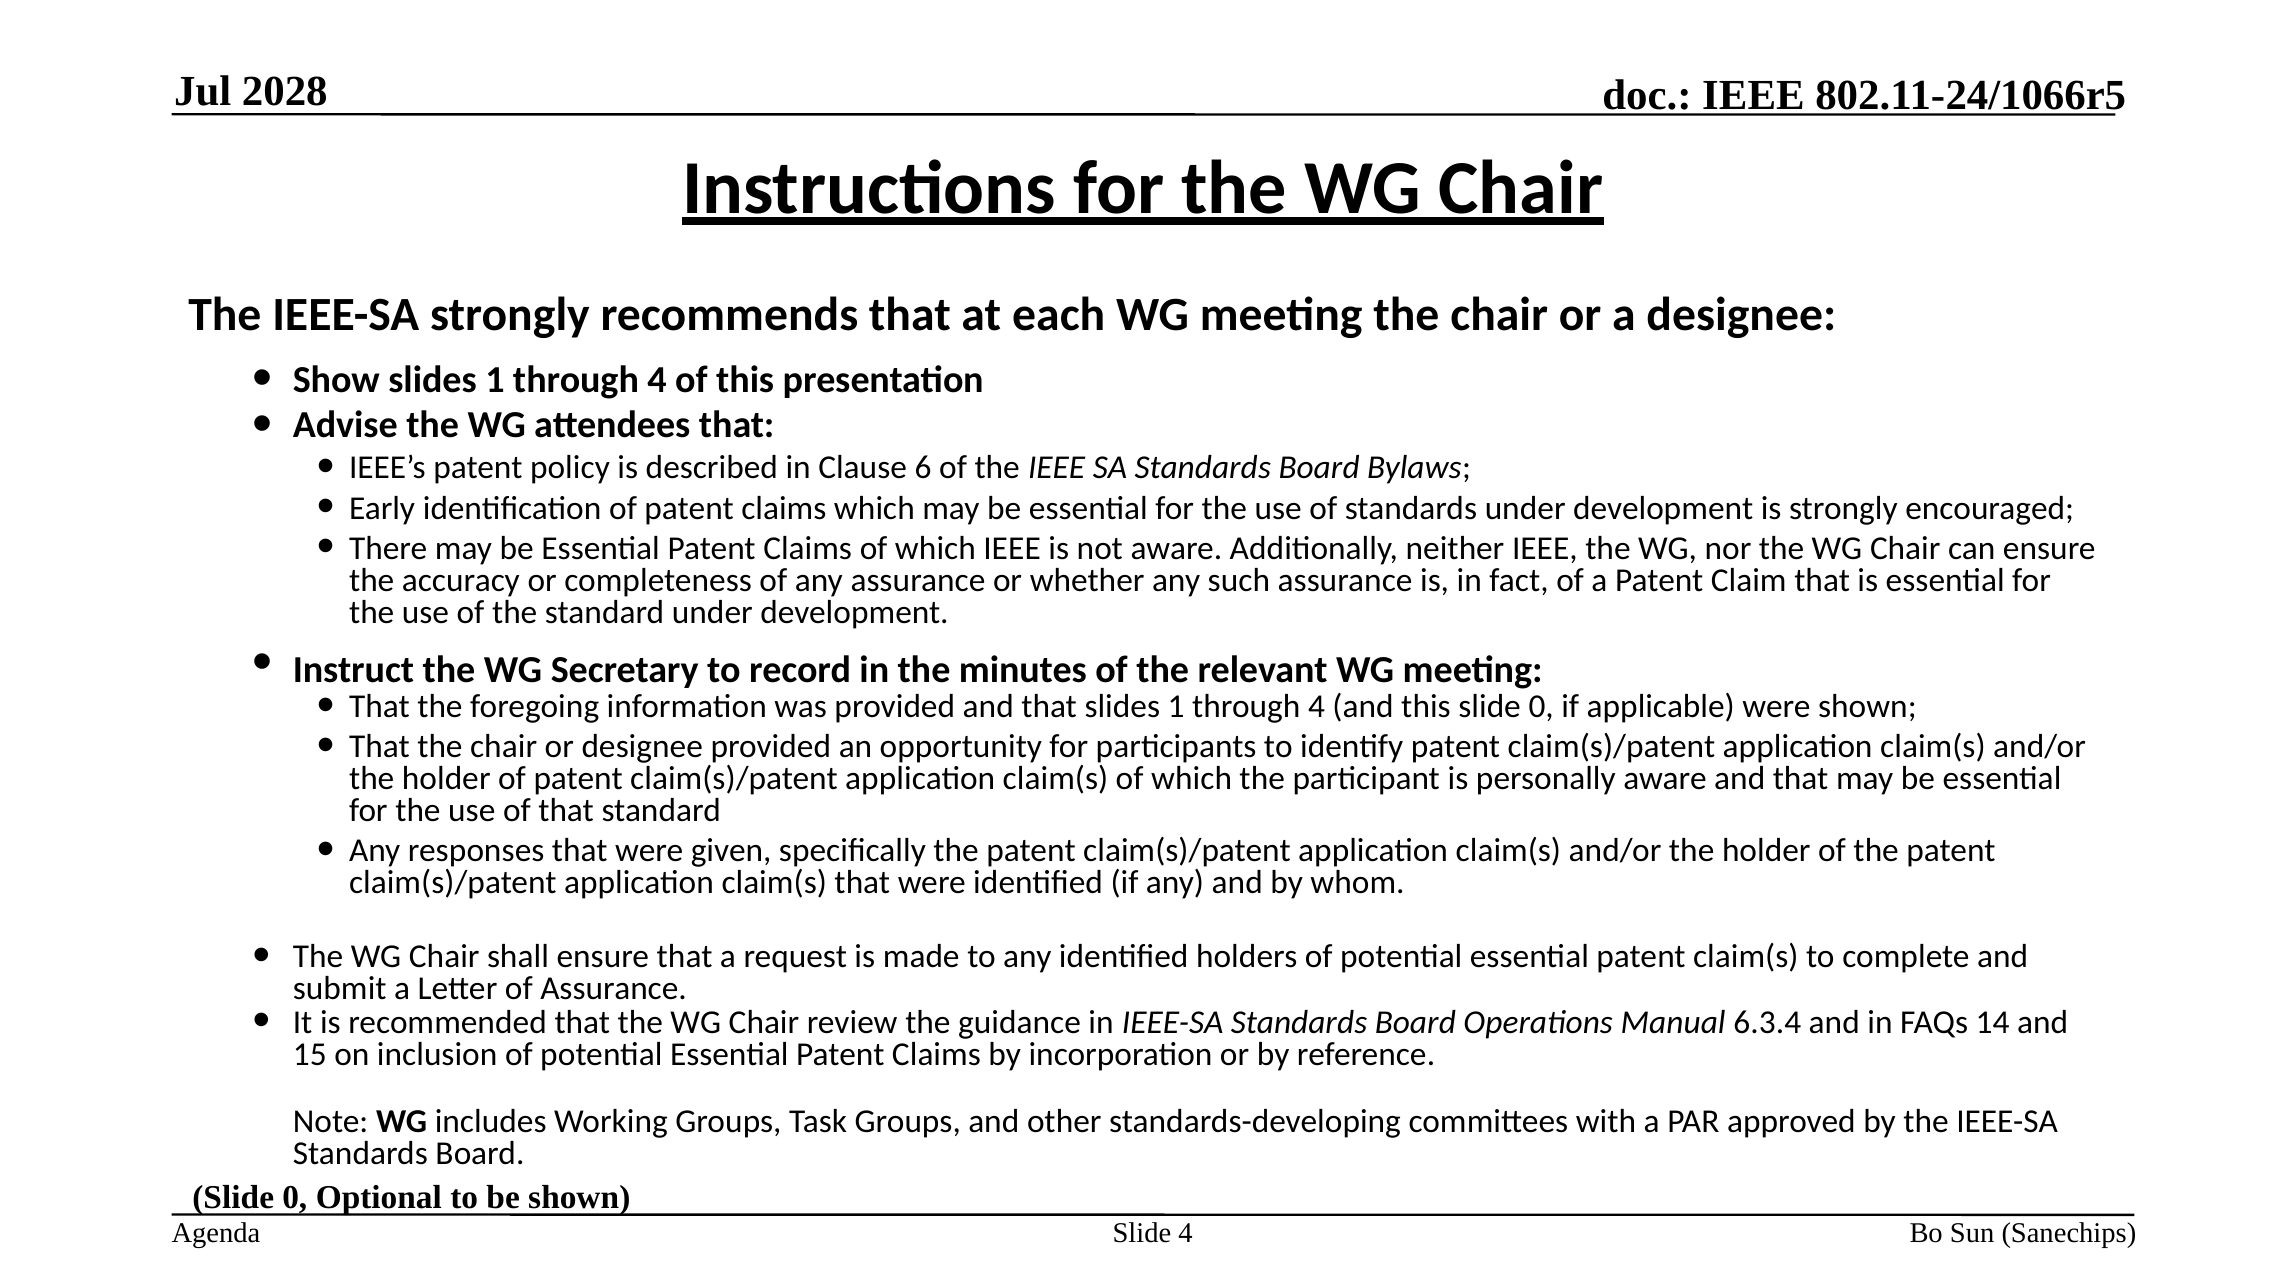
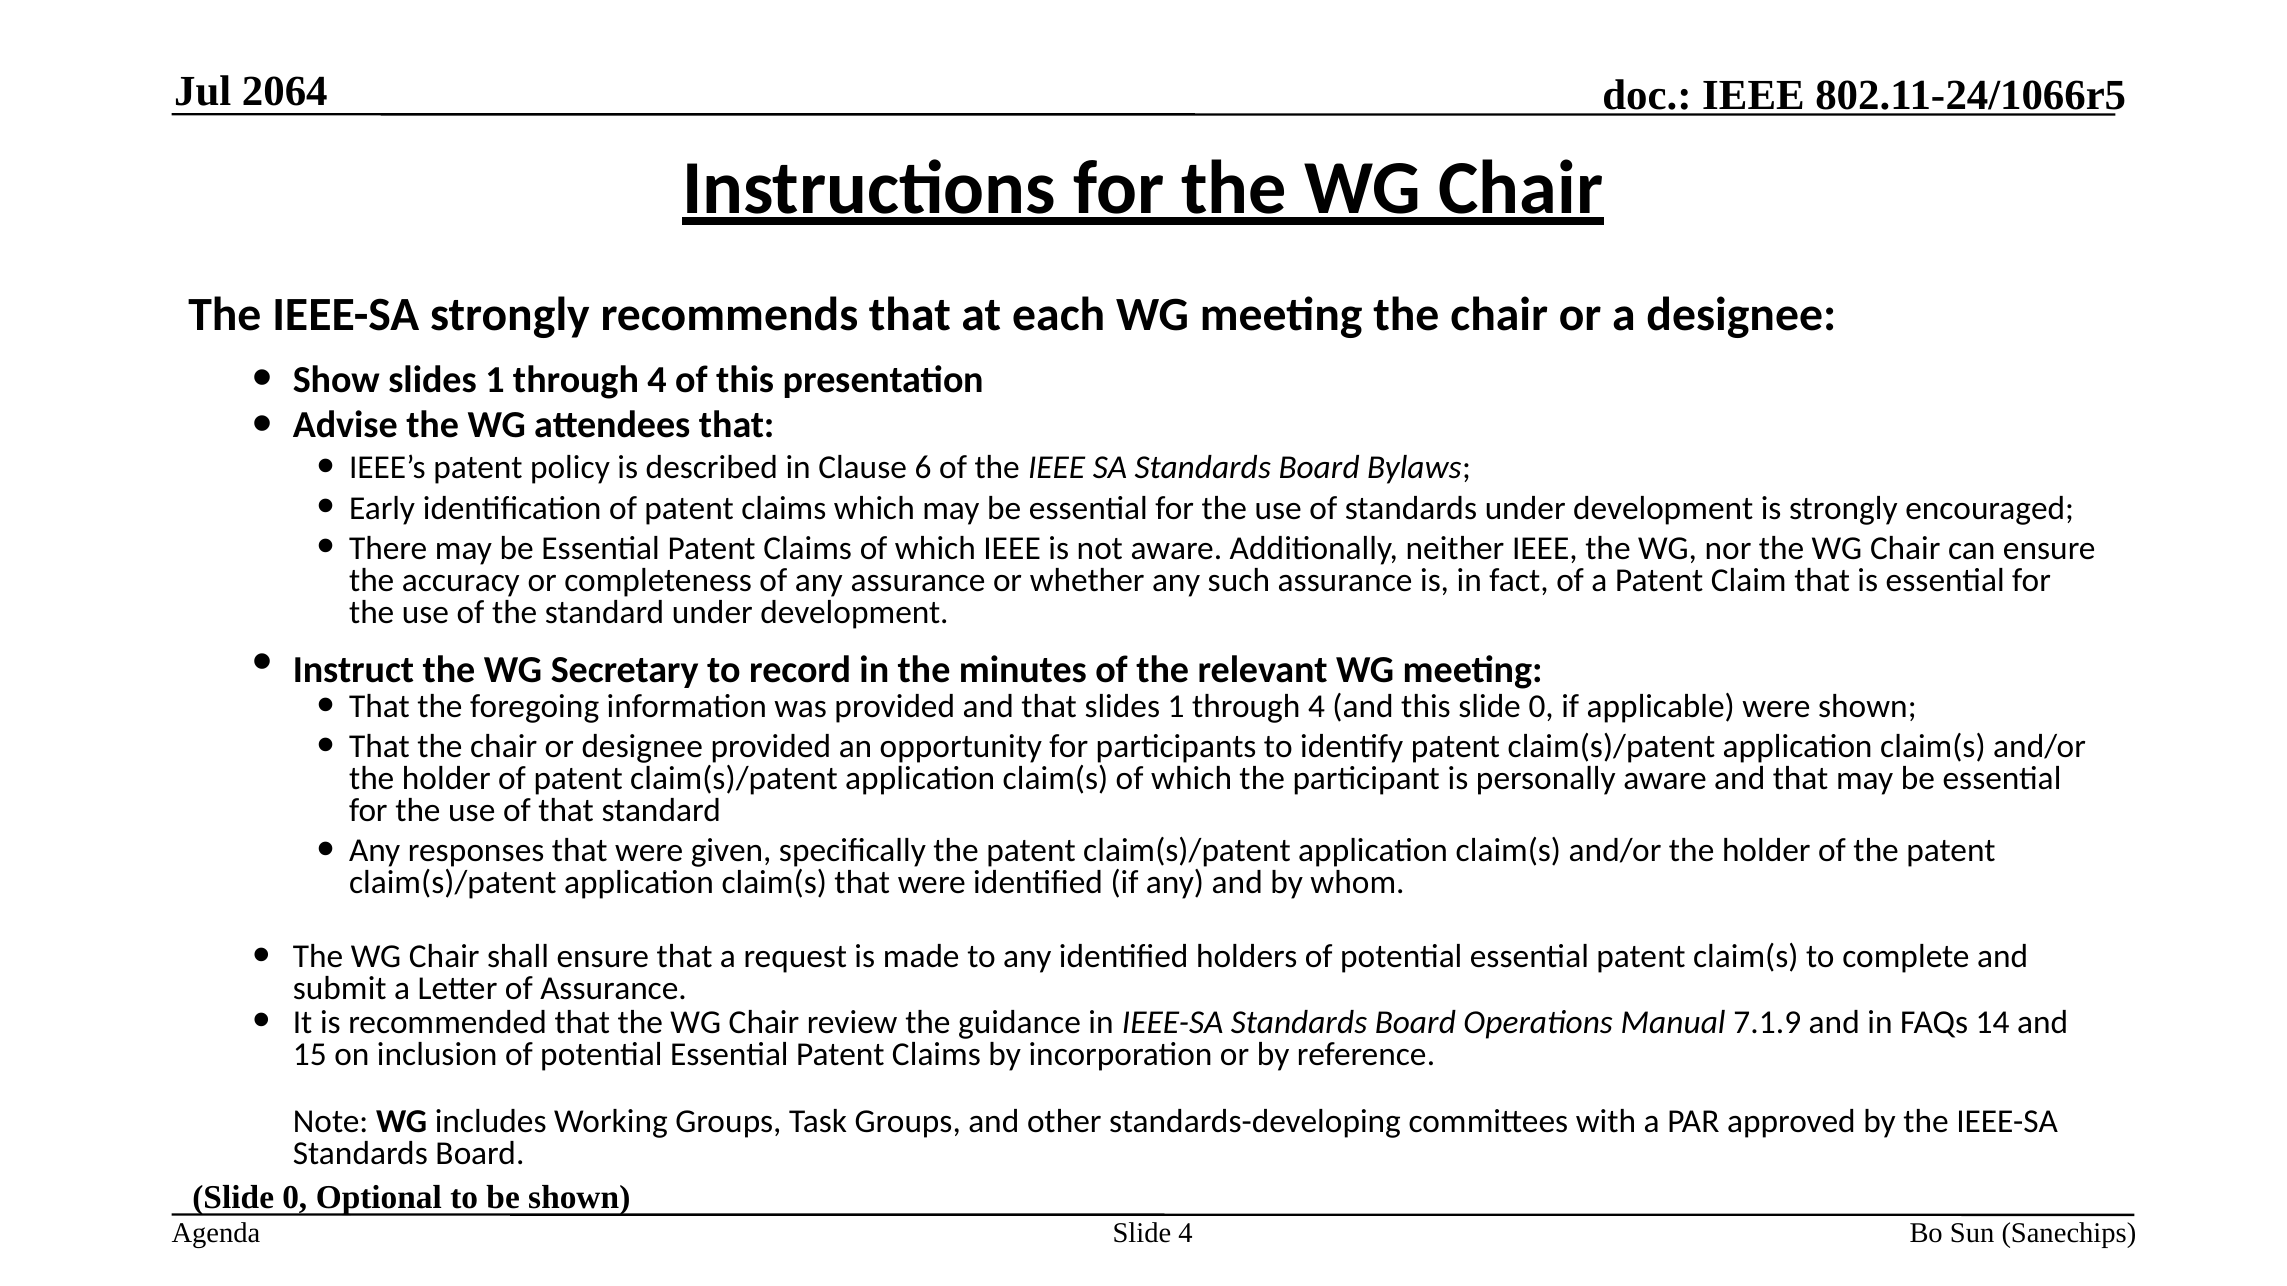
2028: 2028 -> 2064 (285, 91)
6.3.4: 6.3.4 -> 7.1.9 (1767, 1023)
